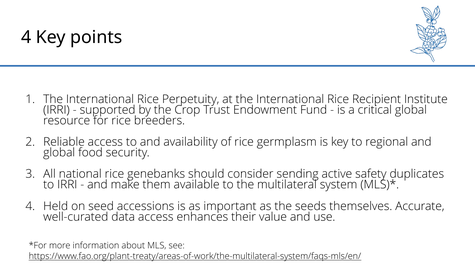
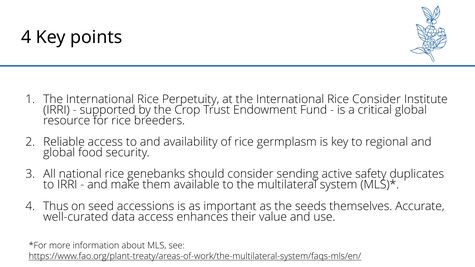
Rice Recipient: Recipient -> Consider (377, 99)
Held: Held -> Thus (56, 206)
